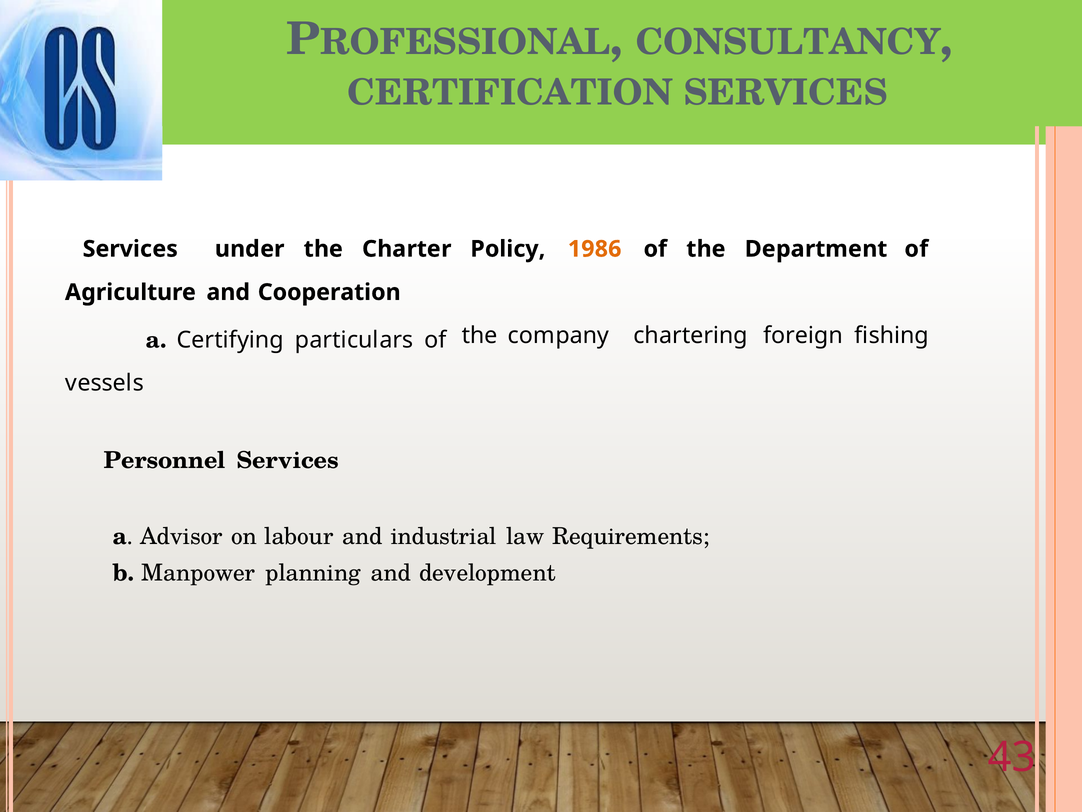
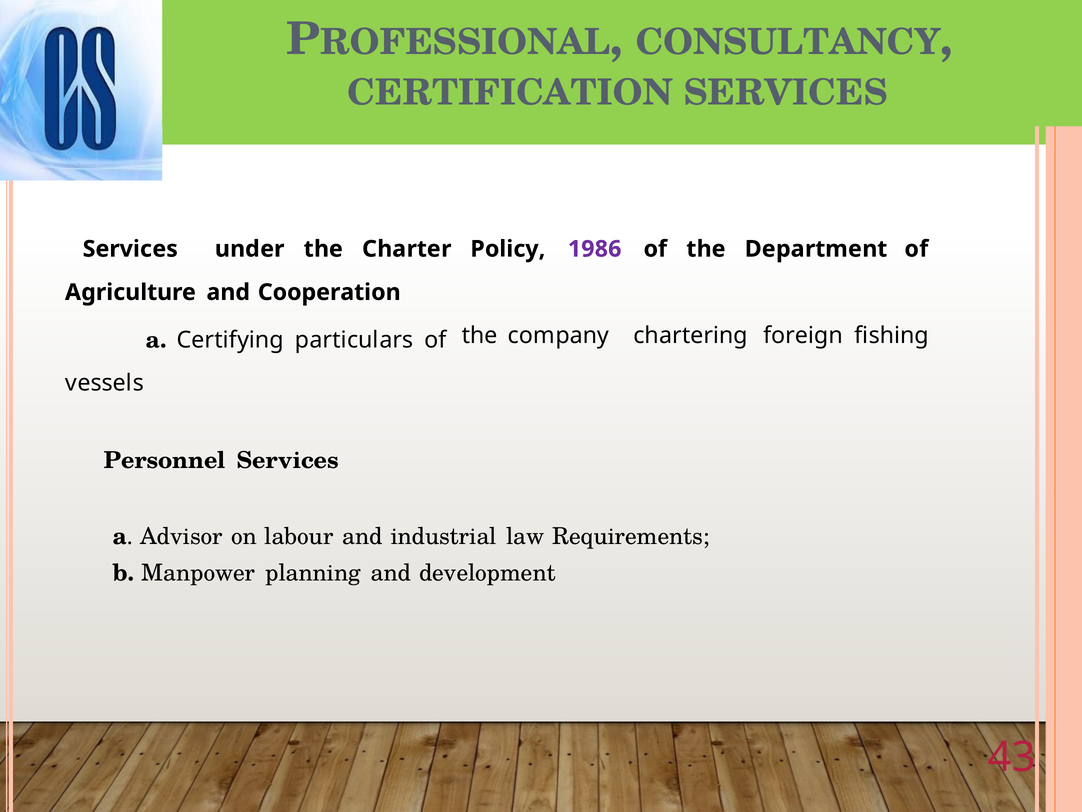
1986 colour: orange -> purple (595, 249)
